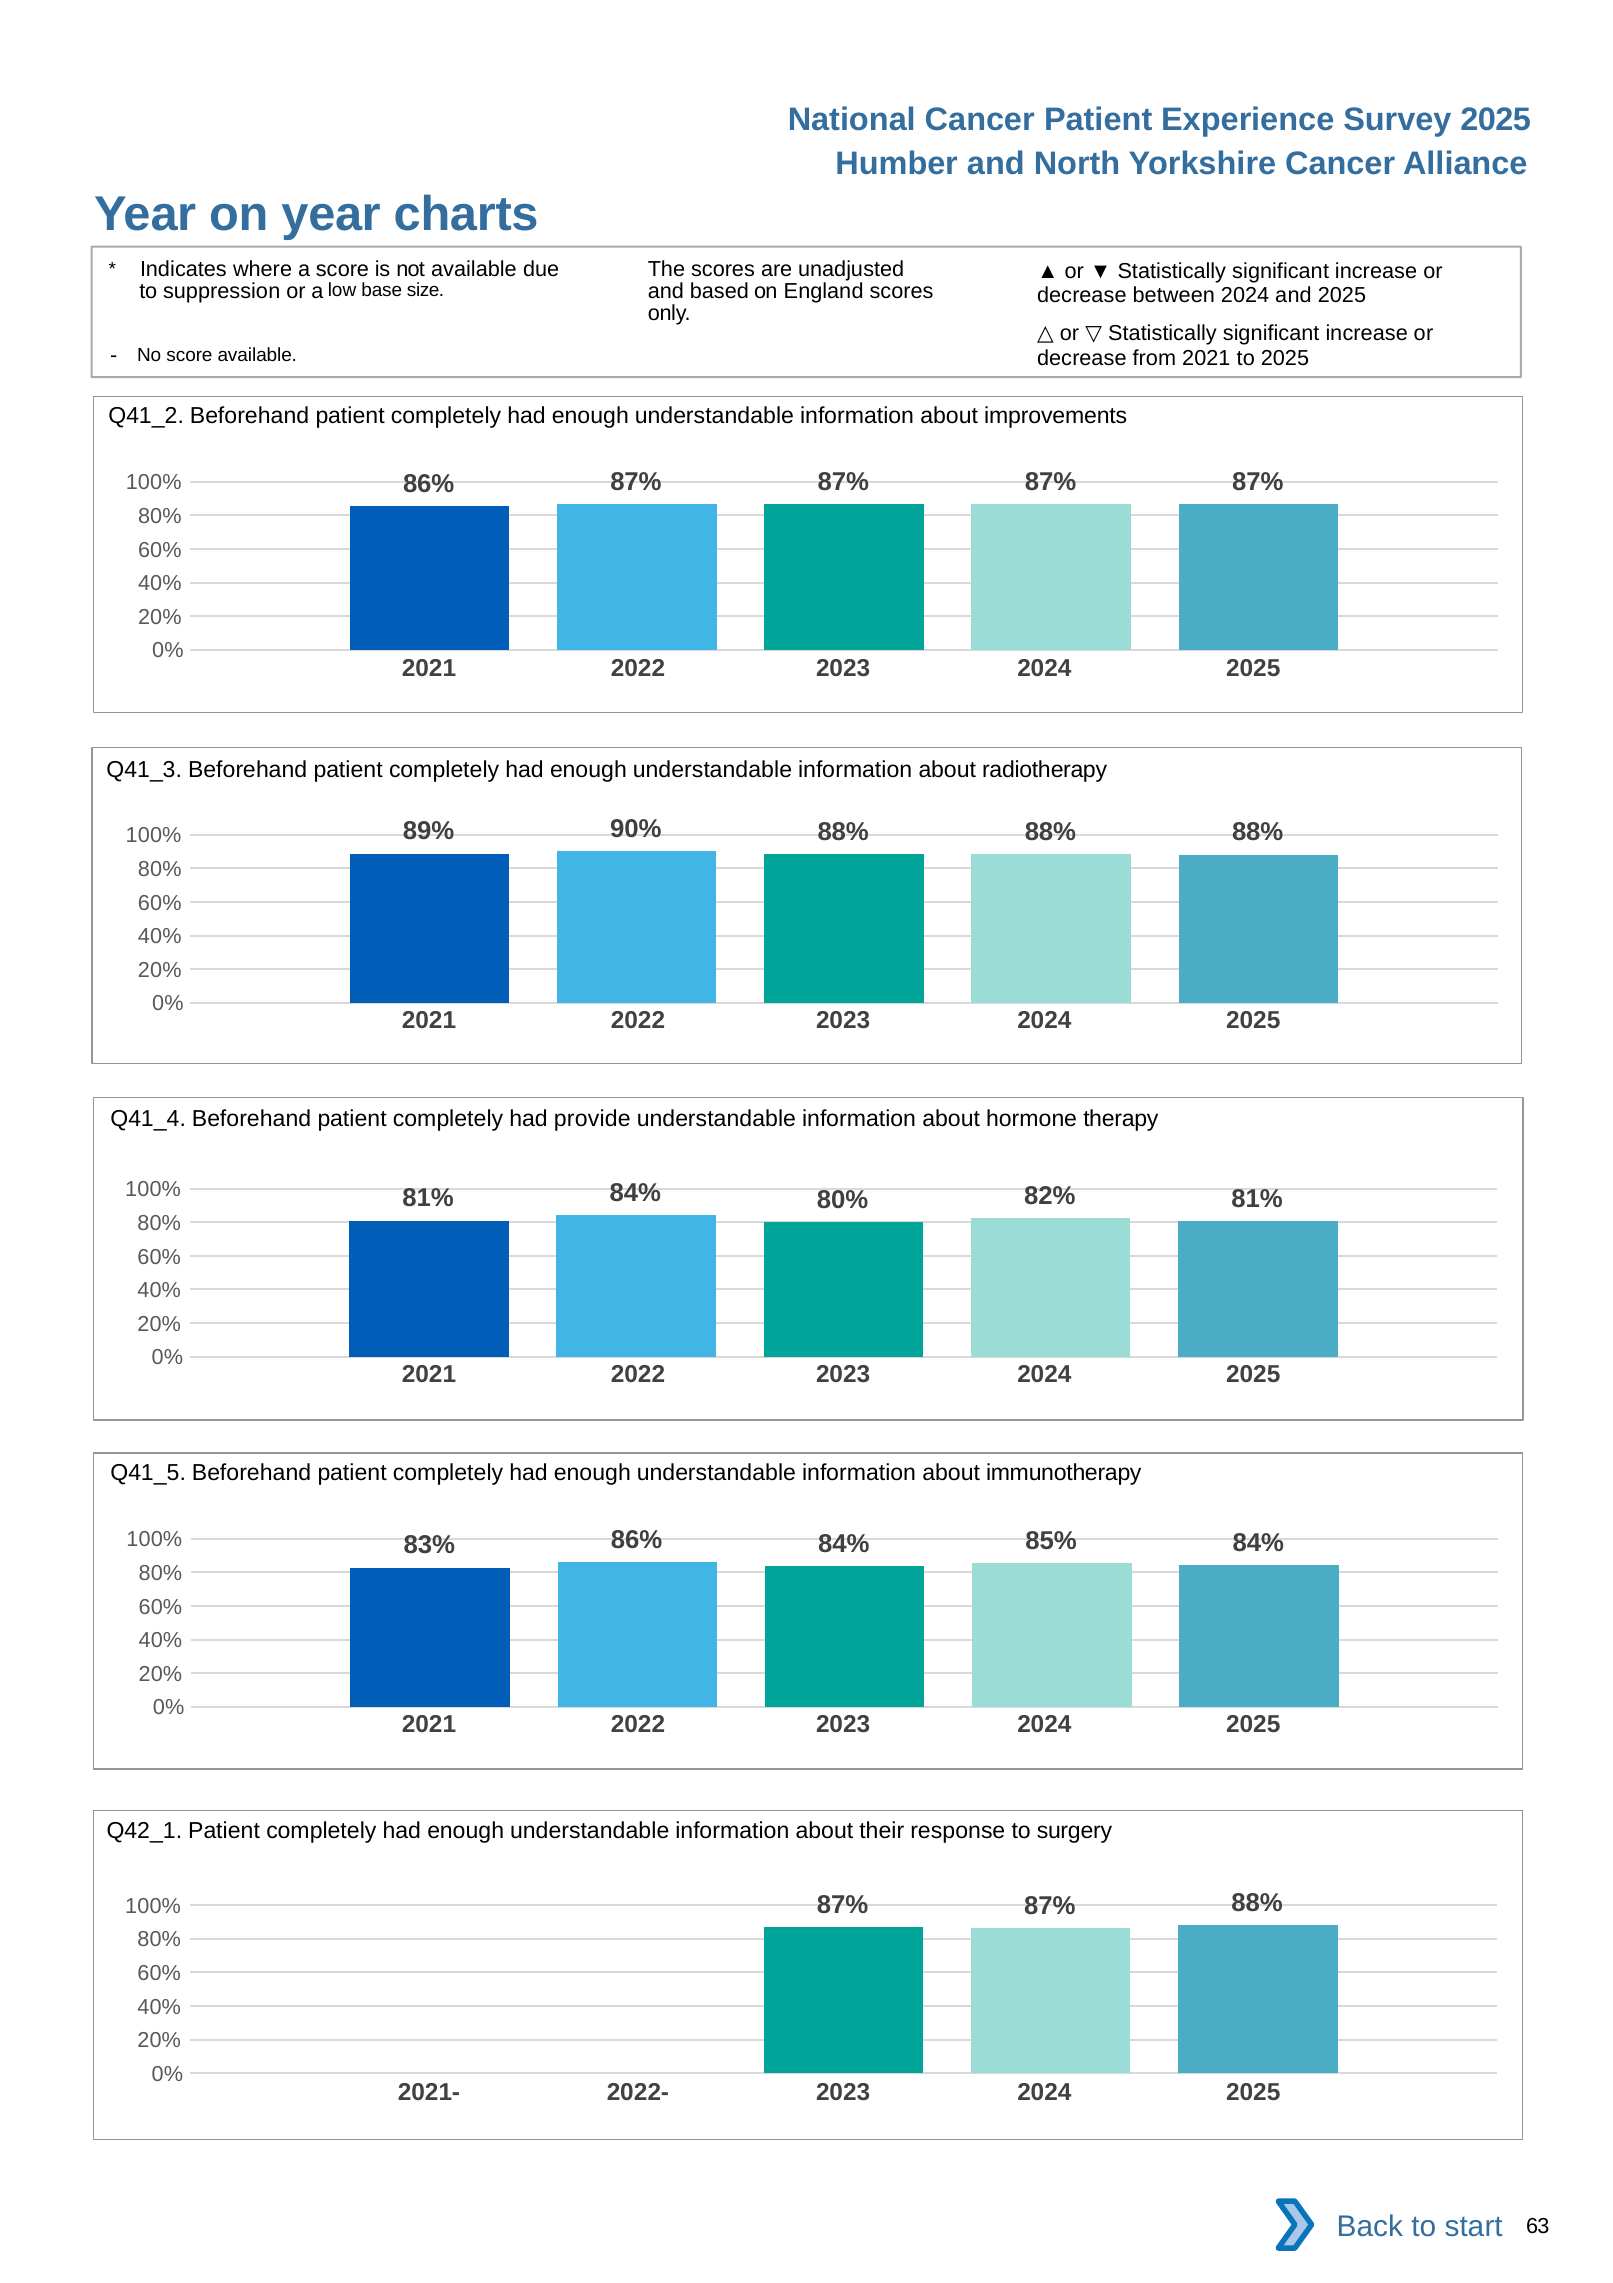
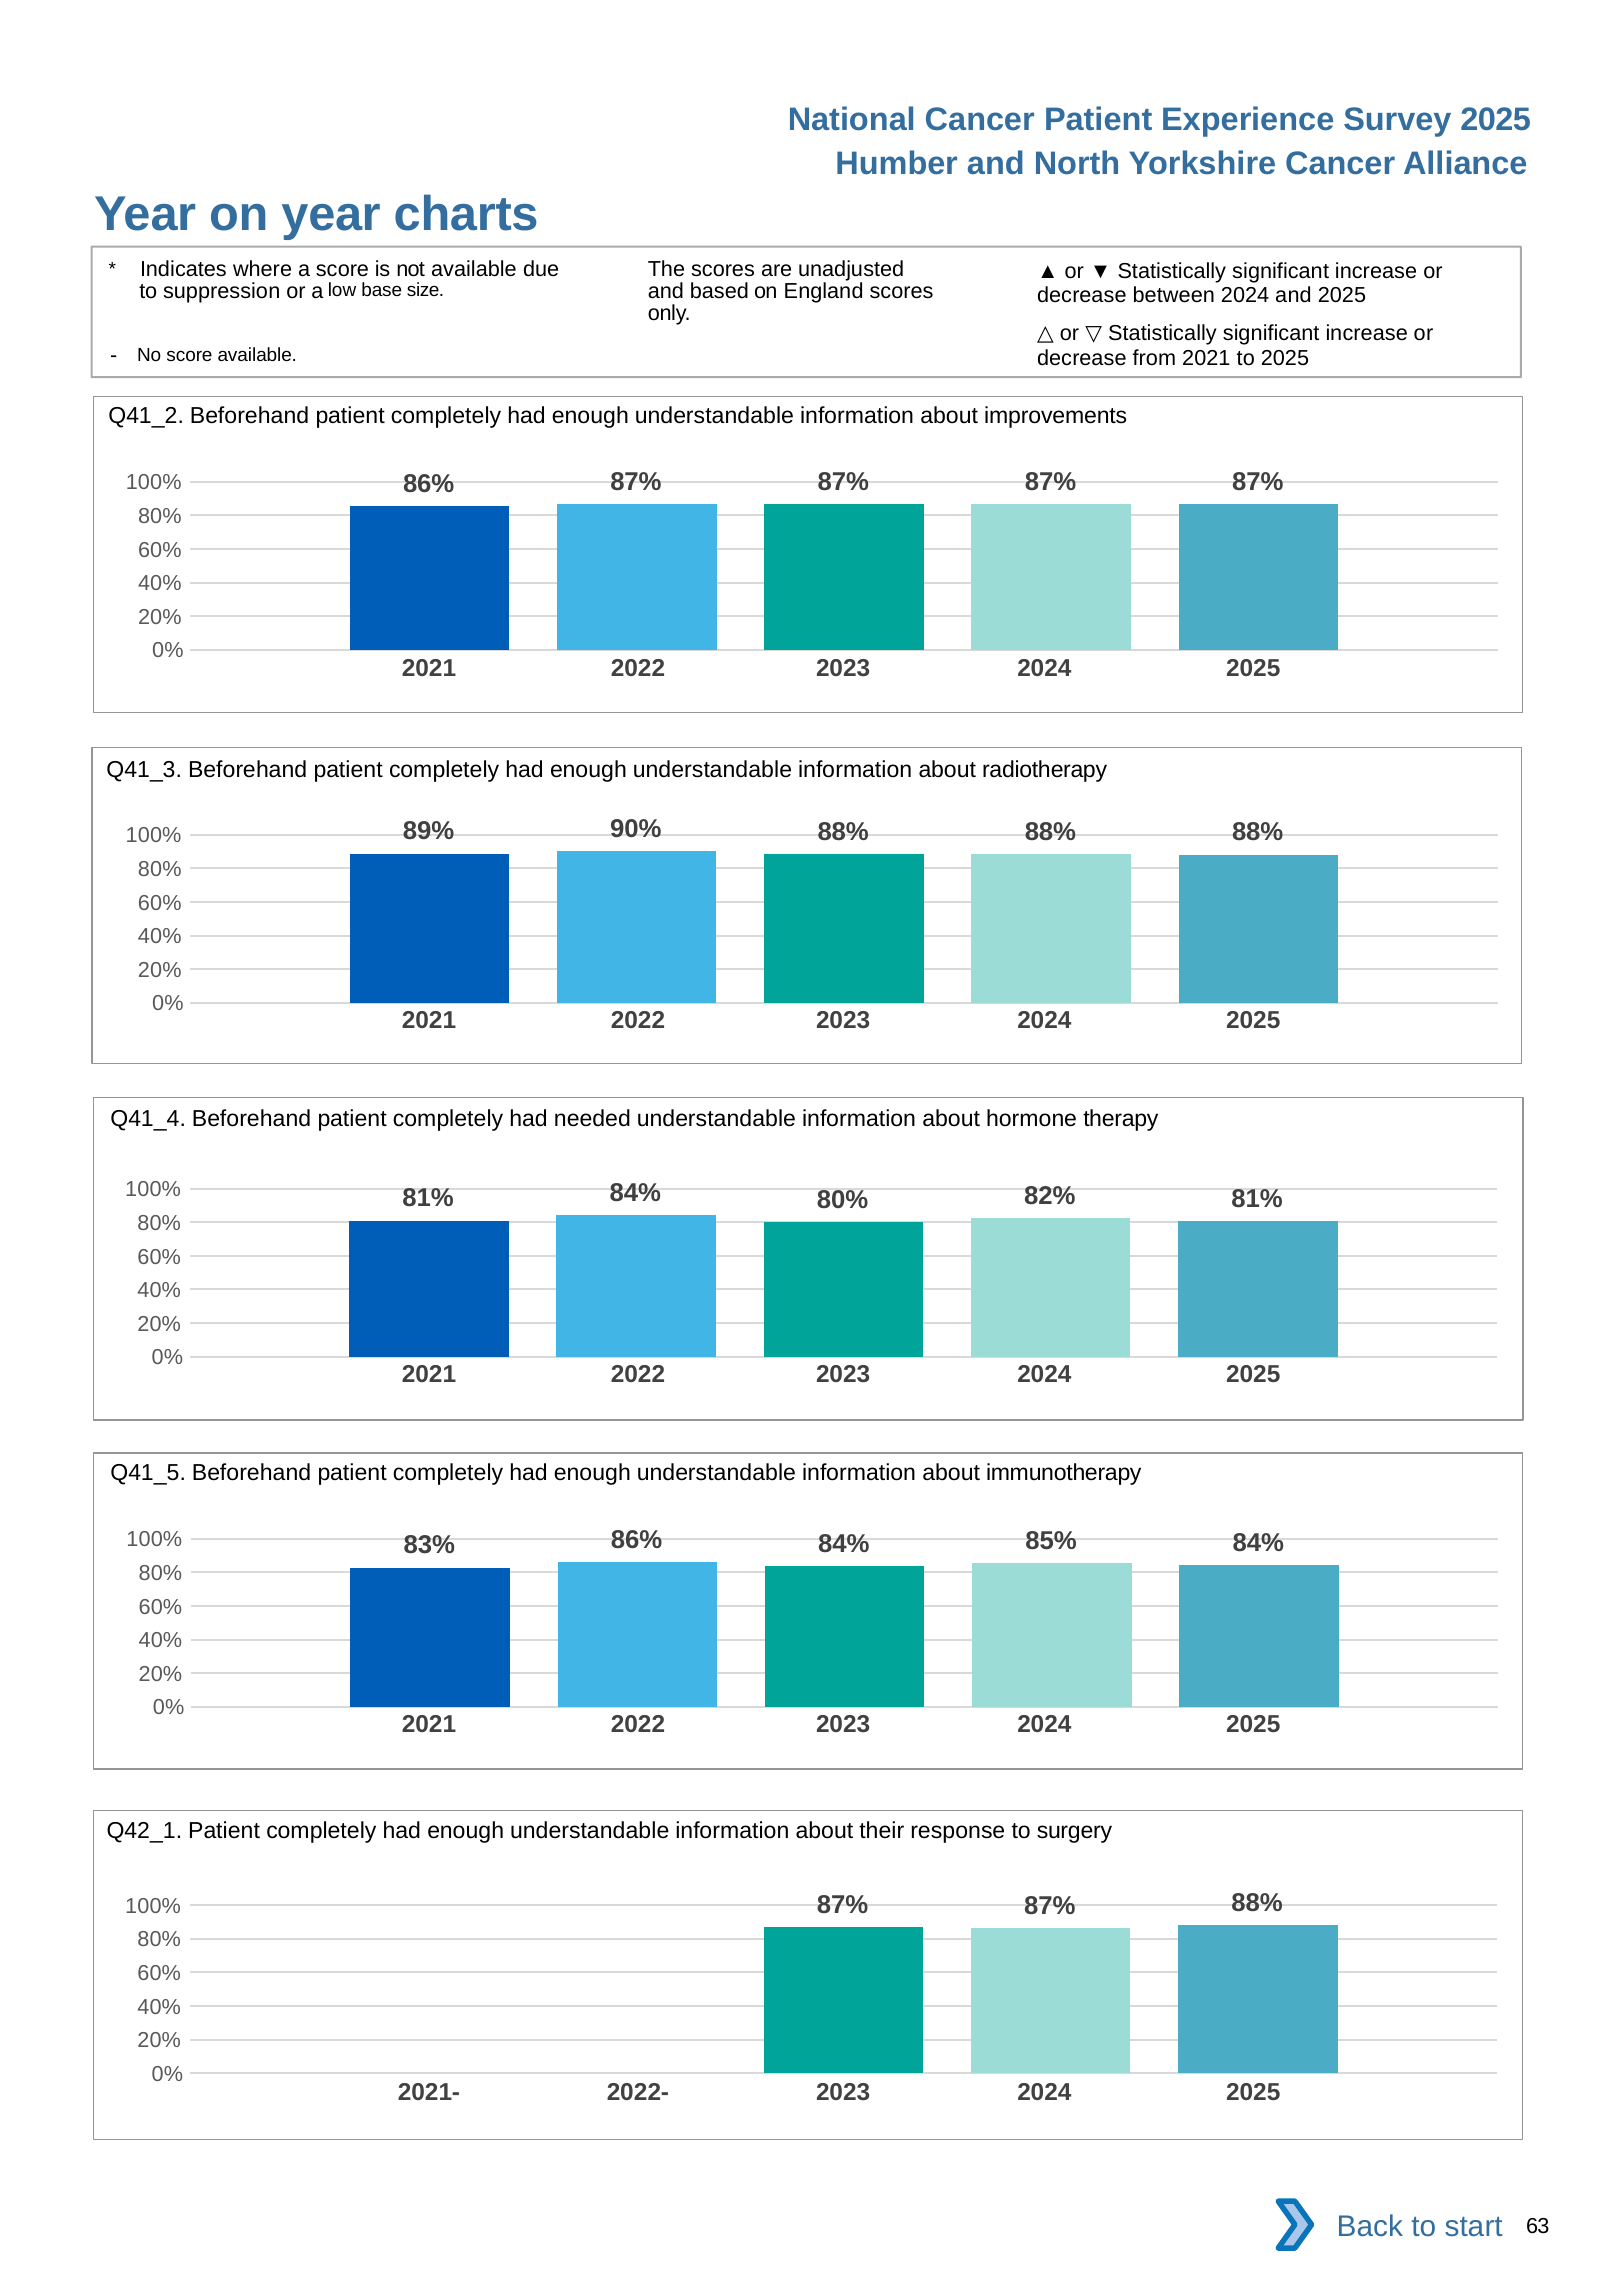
provide: provide -> needed (592, 1119)
